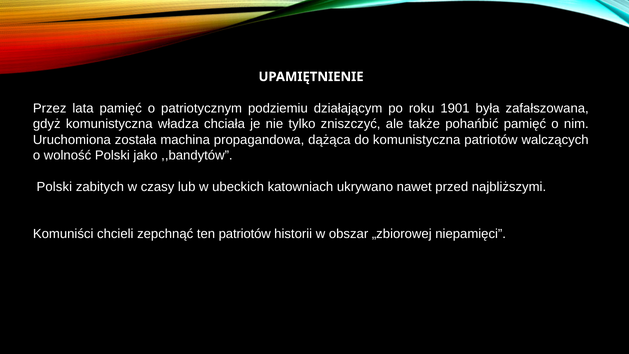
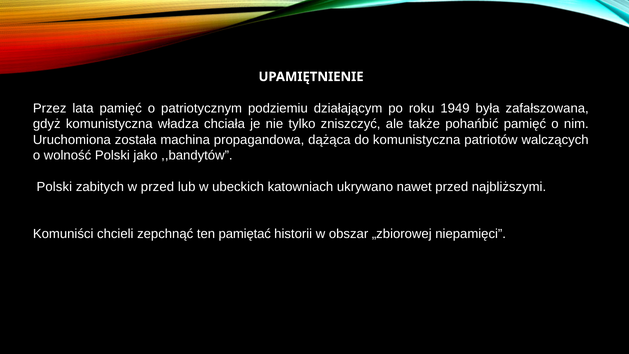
1901: 1901 -> 1949 (455, 108)
w czasy: czasy -> przed (157, 187)
ten patriotów: patriotów -> pamiętać (245, 234)
